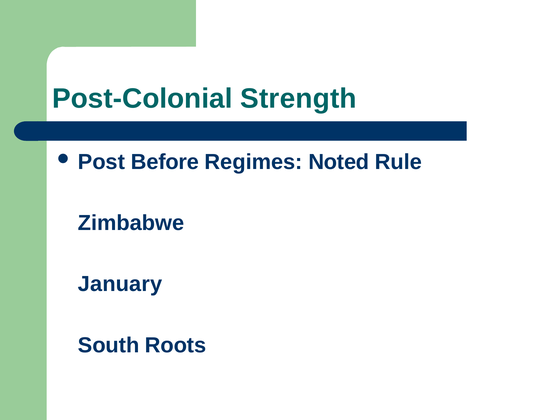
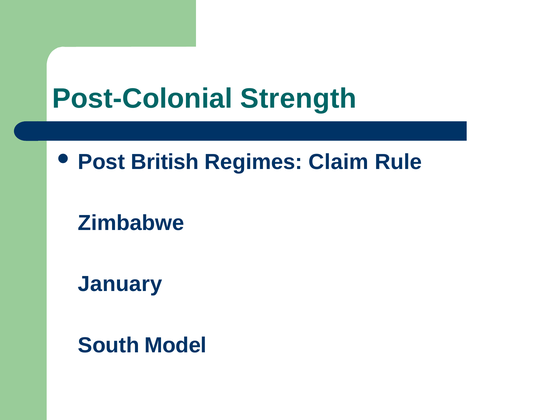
Before: Before -> British (165, 162)
Noted: Noted -> Claim (339, 162)
Roots: Roots -> Model (176, 345)
